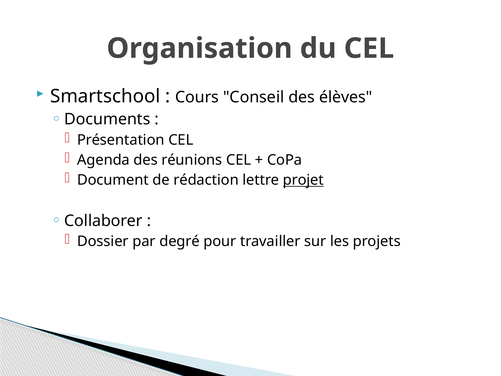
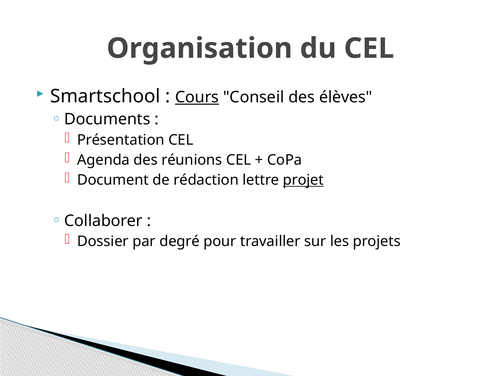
Cours underline: none -> present (197, 97)
